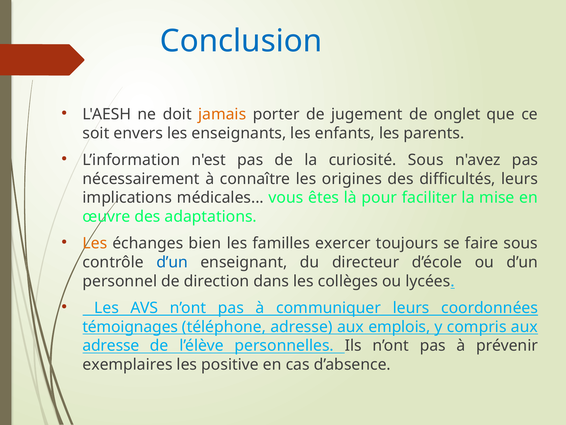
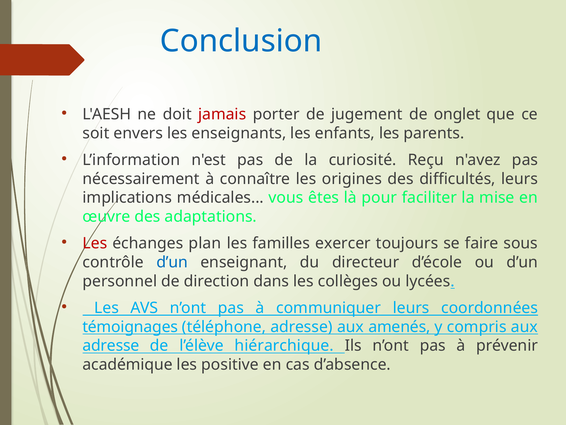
jamais colour: orange -> red (222, 114)
curiosité Sous: Sous -> Reçu (426, 160)
Les colour: orange -> red (95, 243)
bien: bien -> plan (205, 243)
emplois: emplois -> amenés (399, 327)
personnelles: personnelles -> hiérarchique (284, 345)
exemplaires: exemplaires -> académique (128, 364)
